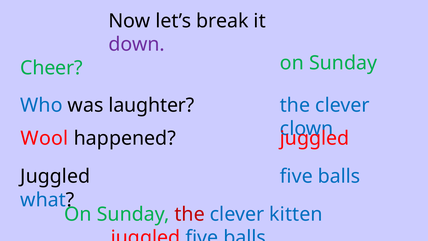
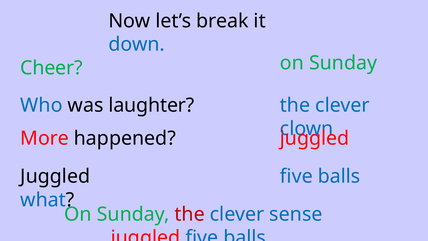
down colour: purple -> blue (137, 44)
Wool: Wool -> More (45, 138)
kitten: kitten -> sense (296, 214)
